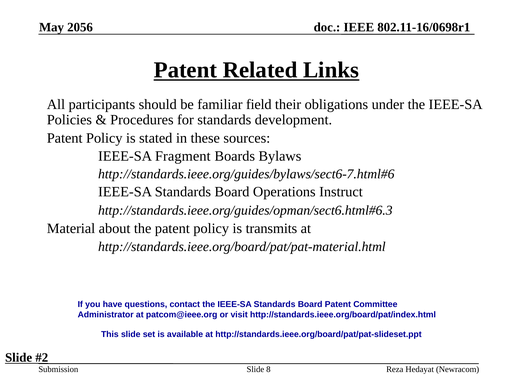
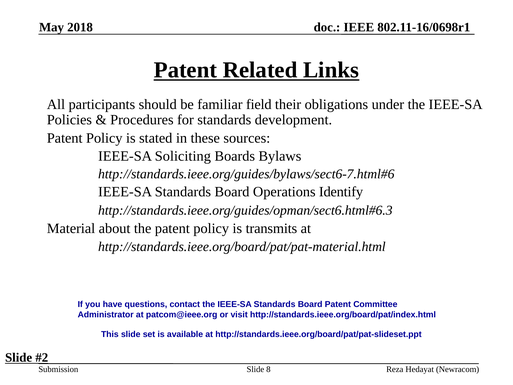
2056: 2056 -> 2018 (80, 27)
Fragment: Fragment -> Soliciting (183, 156)
Instruct: Instruct -> Identify (341, 192)
